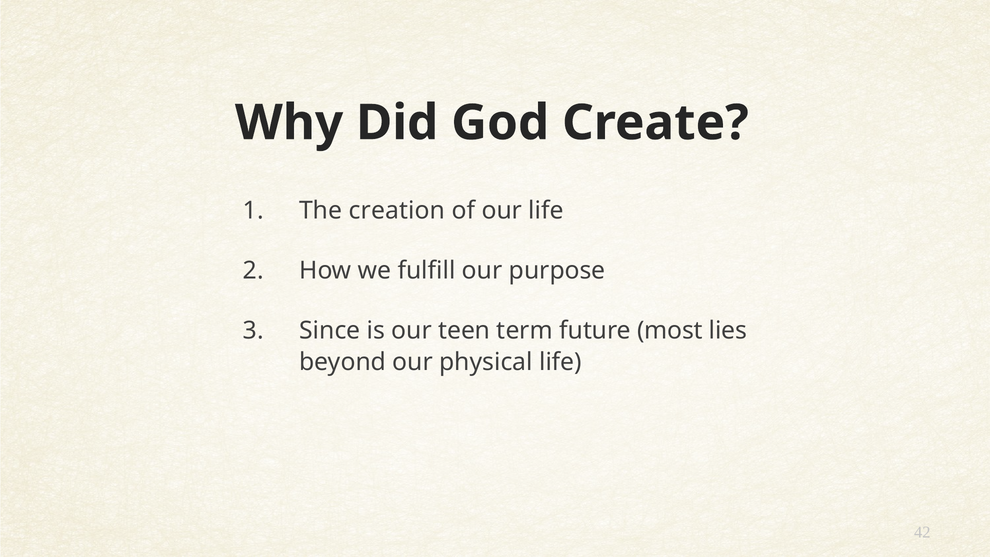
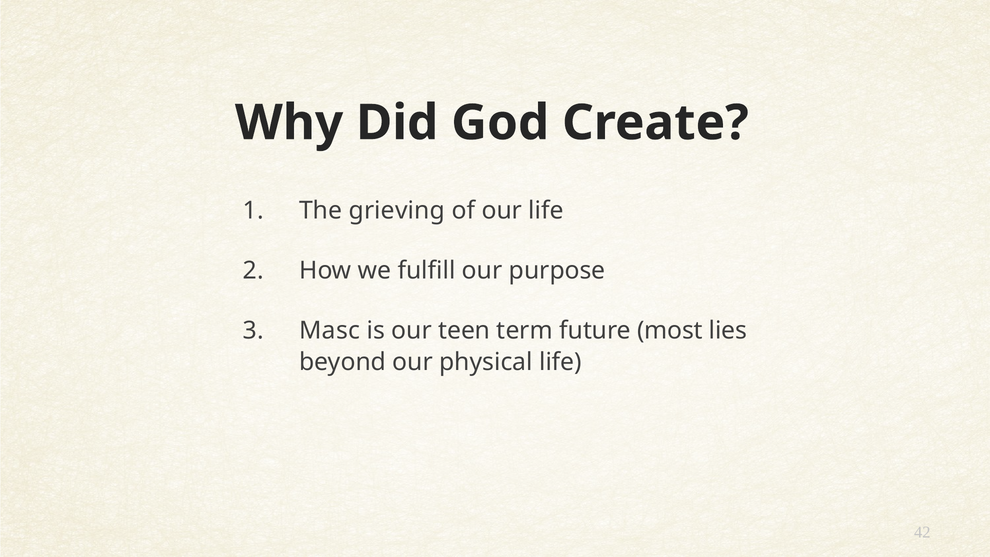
creation: creation -> grieving (397, 211)
Since: Since -> Masc (330, 331)
